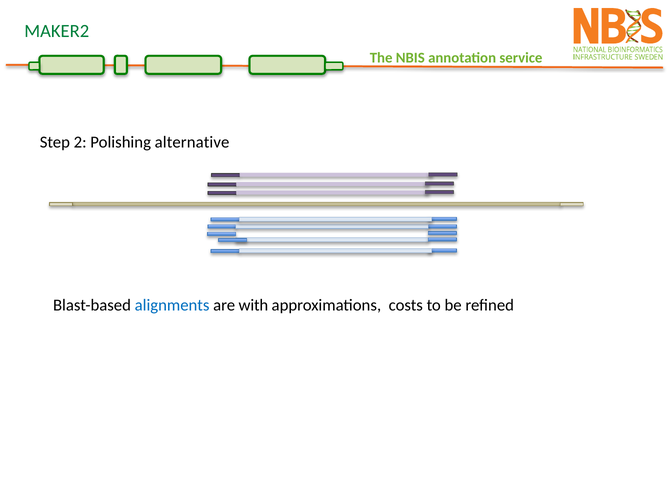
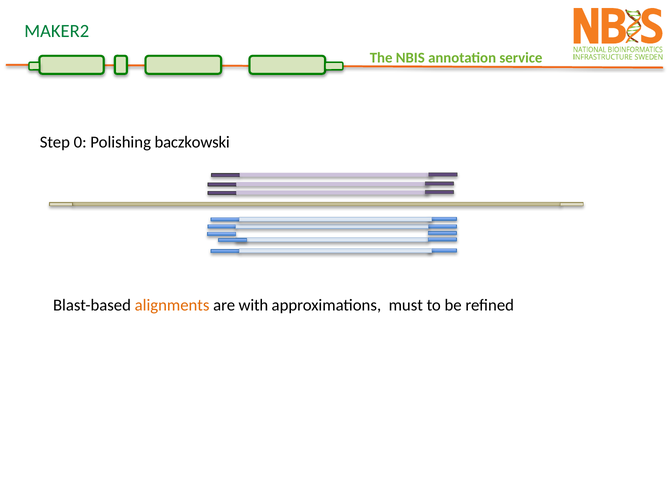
2: 2 -> 0 (80, 142)
alternative: alternative -> baczkowski (192, 142)
alignments colour: blue -> orange (172, 305)
costs: costs -> must (406, 305)
